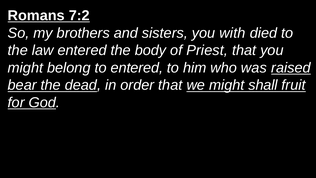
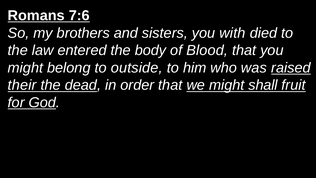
7:2: 7:2 -> 7:6 (79, 16)
Priest: Priest -> Blood (207, 50)
to entered: entered -> outside (137, 68)
bear: bear -> their (22, 85)
